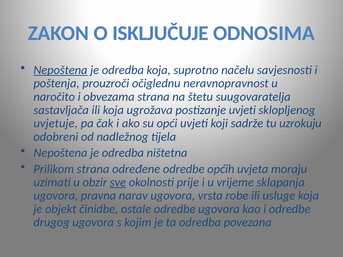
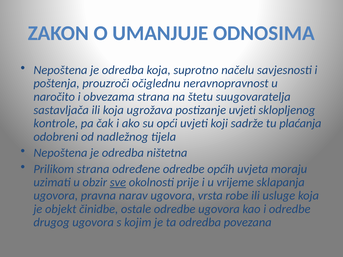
ISKLJUČUJE: ISKLJUČUJE -> UMANJUJE (160, 33)
Nepoštena underline: present -> none (60, 70)
uvjetuje: uvjetuje -> kontrole (56, 124)
uzrokuju: uzrokuju -> plaćanja (300, 124)
